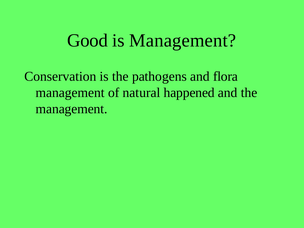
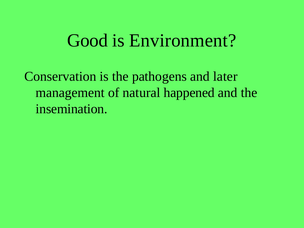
is Management: Management -> Environment (183, 41)
flora: flora -> later (225, 76)
management: management -> insemination (72, 109)
